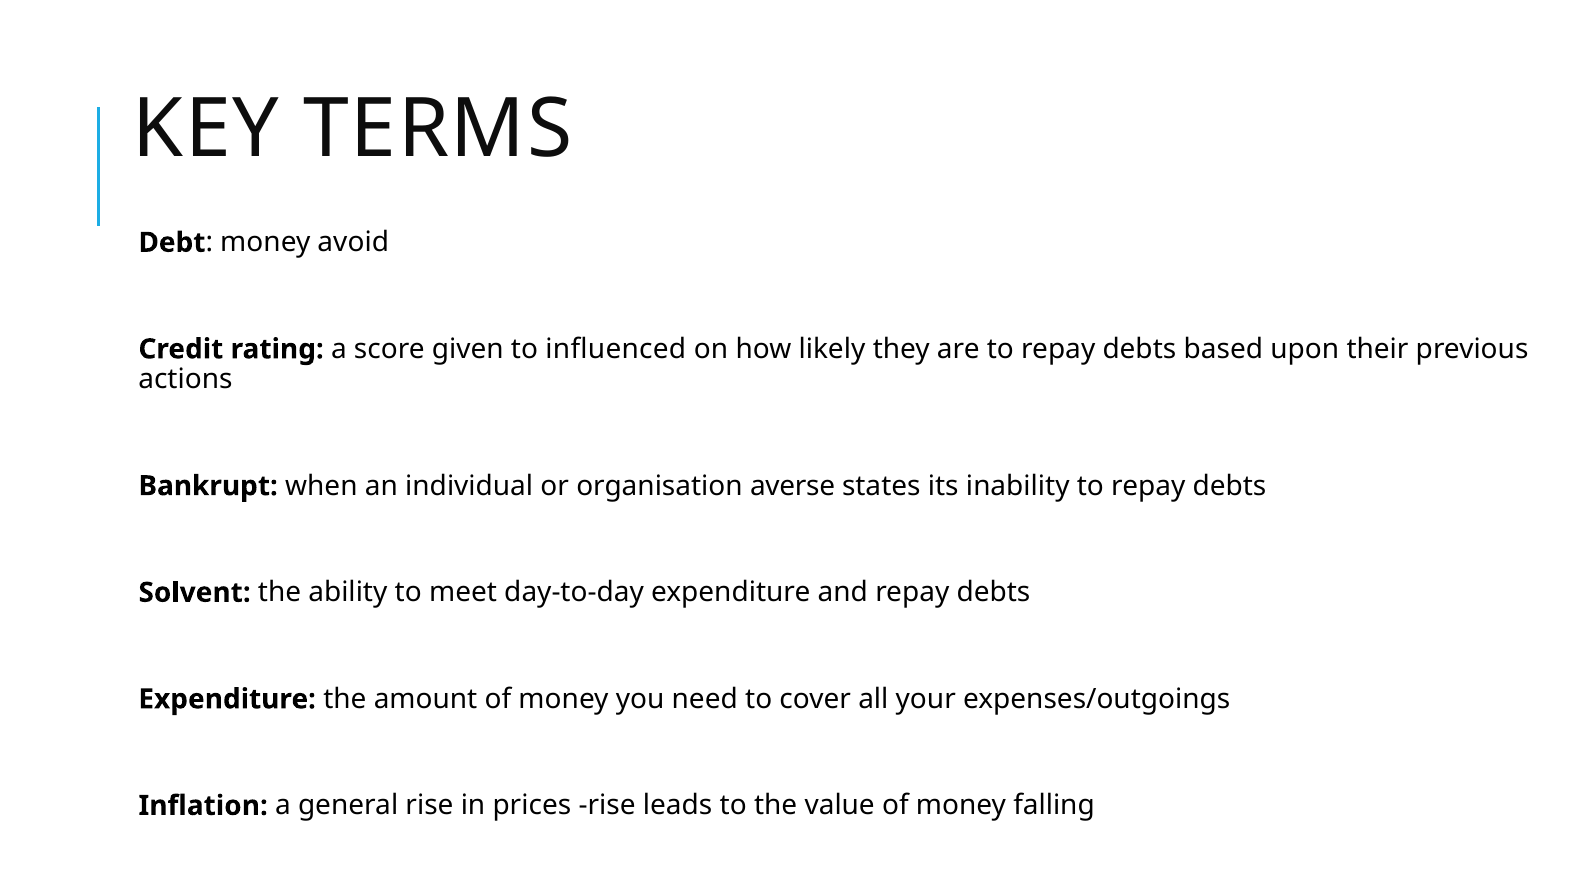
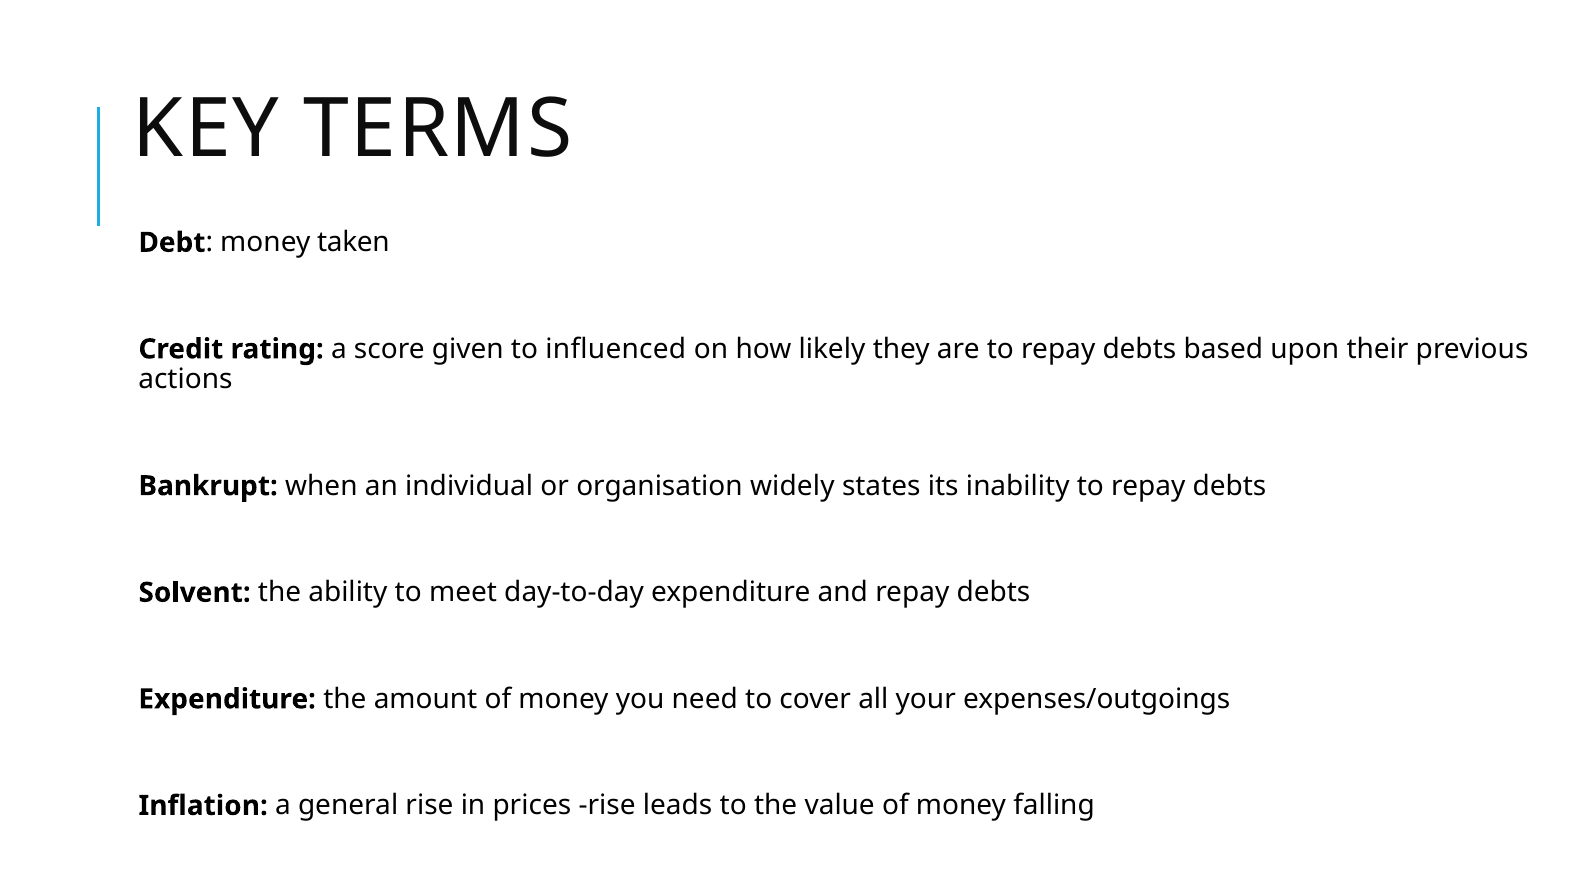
avoid: avoid -> taken (353, 243)
averse: averse -> widely (792, 486)
